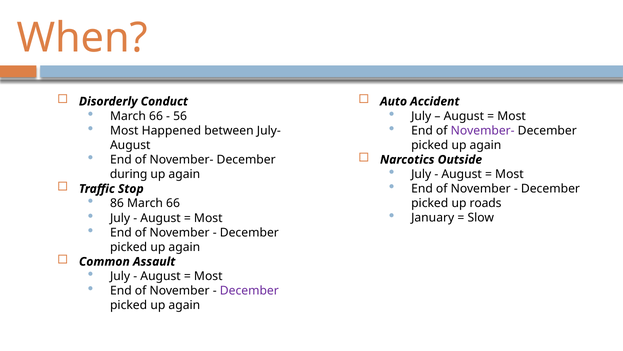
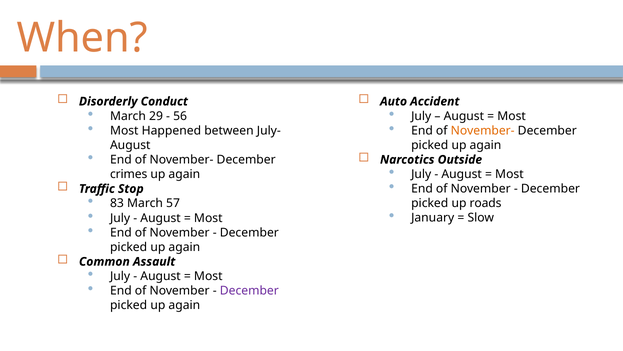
66: 66 -> 29 (156, 116)
November- colour: purple -> orange (483, 130)
during: during -> crimes (129, 174)
86: 86 -> 83 (117, 203)
66: 66 -> 57 (173, 203)
